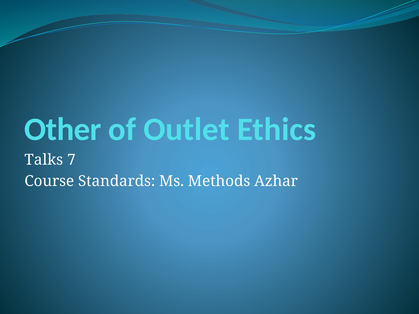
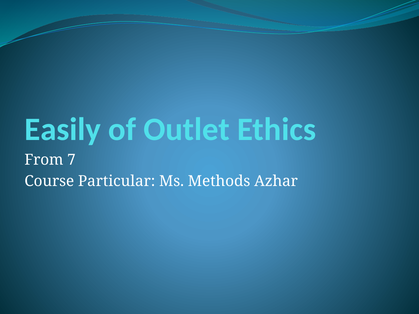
Other: Other -> Easily (63, 129)
Talks: Talks -> From (44, 160)
Standards: Standards -> Particular (117, 181)
